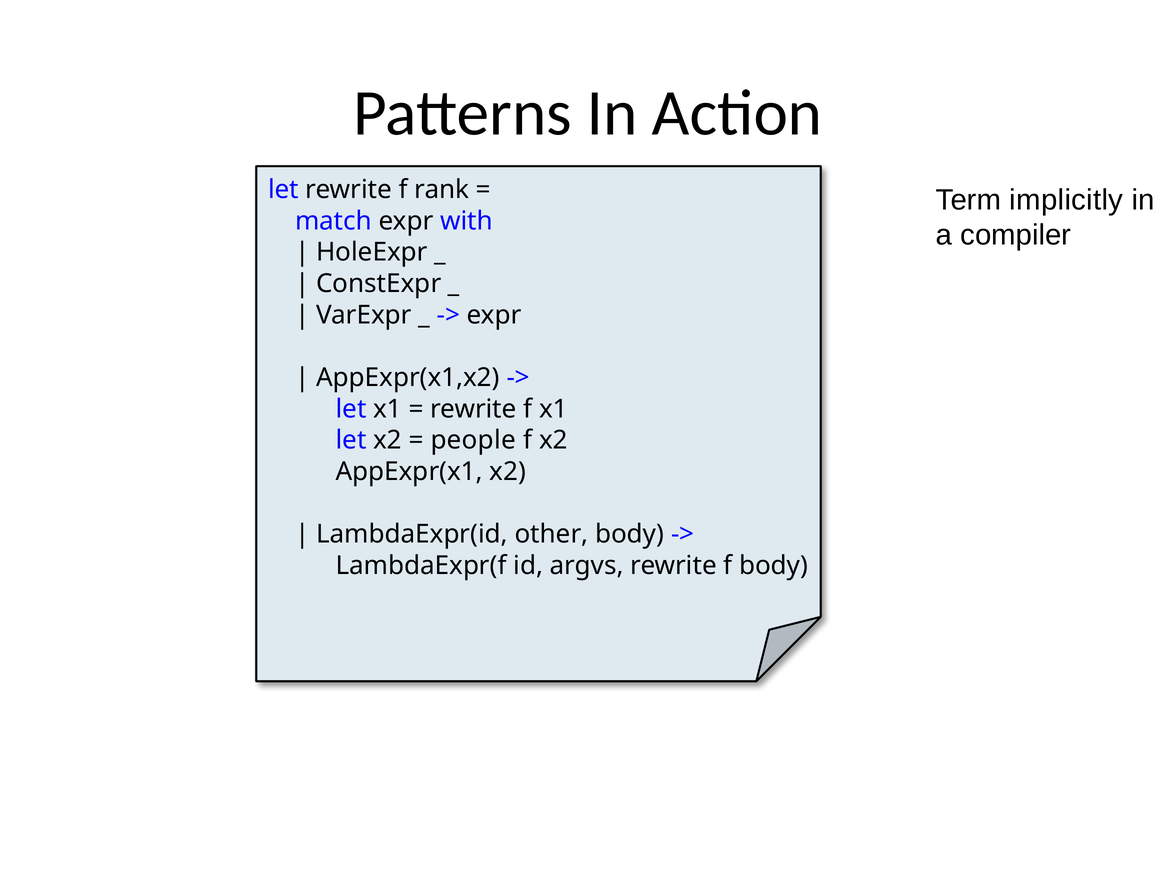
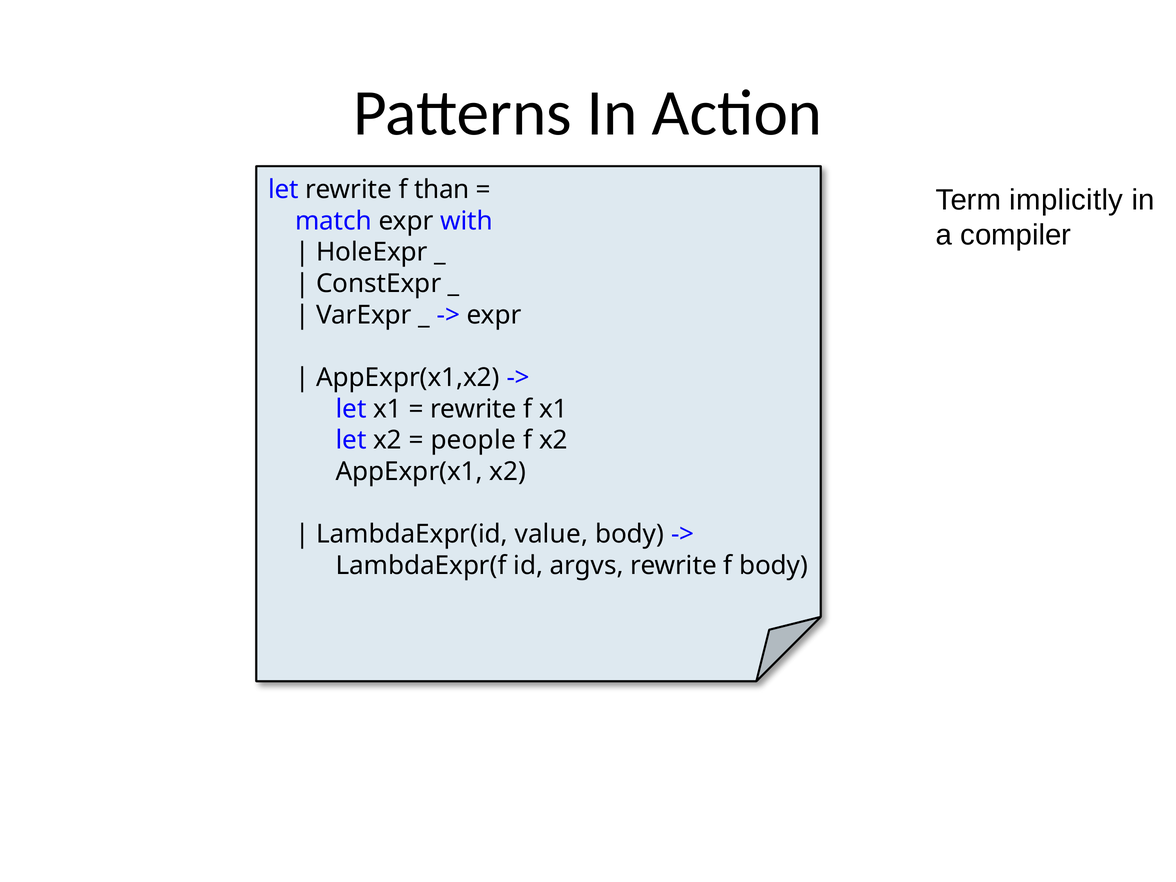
rank: rank -> than (442, 190)
other: other -> value (551, 534)
